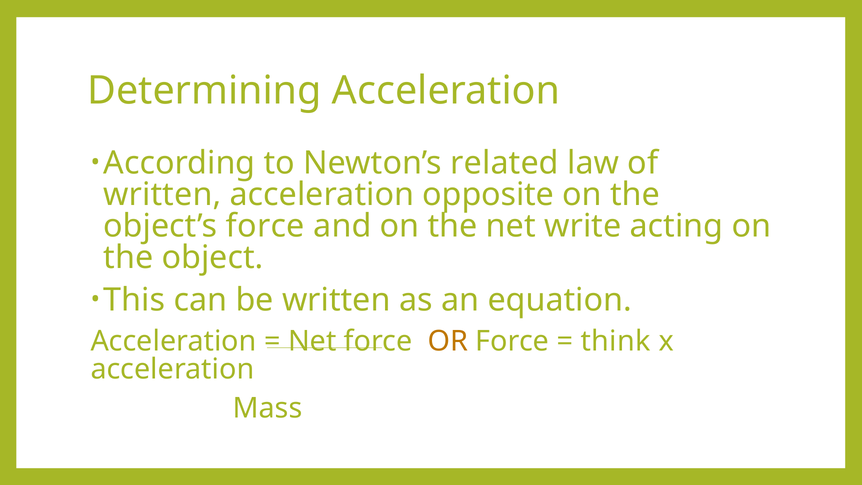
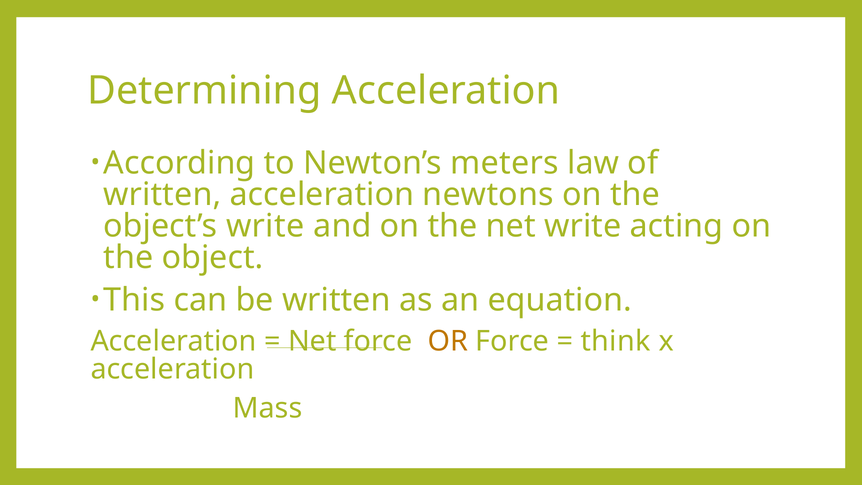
related: related -> meters (504, 163)
opposite: opposite -> newtons (488, 195)
object’s force: force -> write (265, 226)
